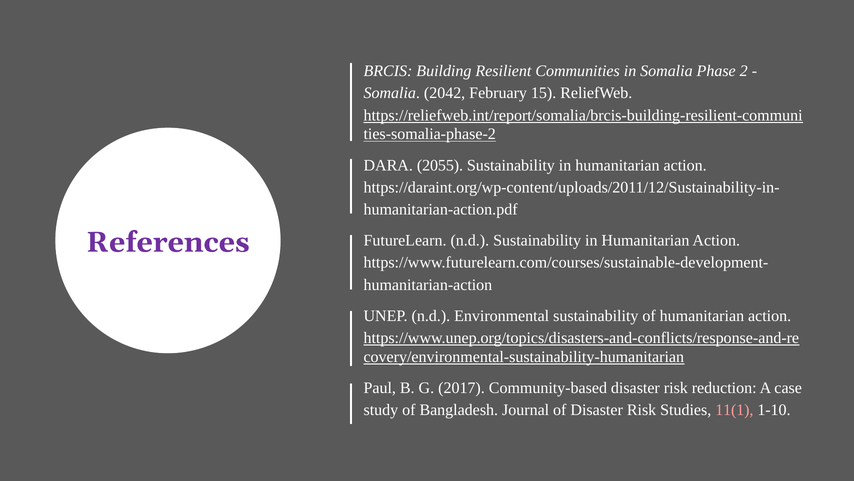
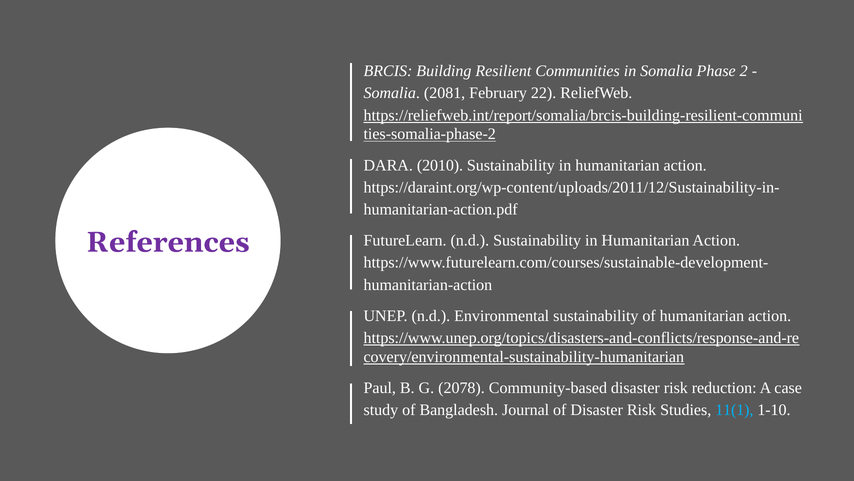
2042: 2042 -> 2081 (445, 93)
15: 15 -> 22 (544, 93)
2055: 2055 -> 2010 (440, 165)
2017: 2017 -> 2078 (462, 387)
11(1 colour: pink -> light blue (734, 409)
